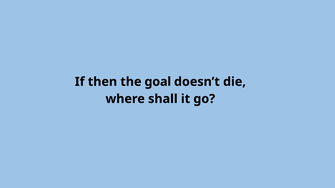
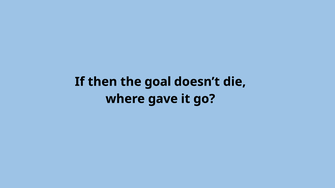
shall: shall -> gave (163, 99)
